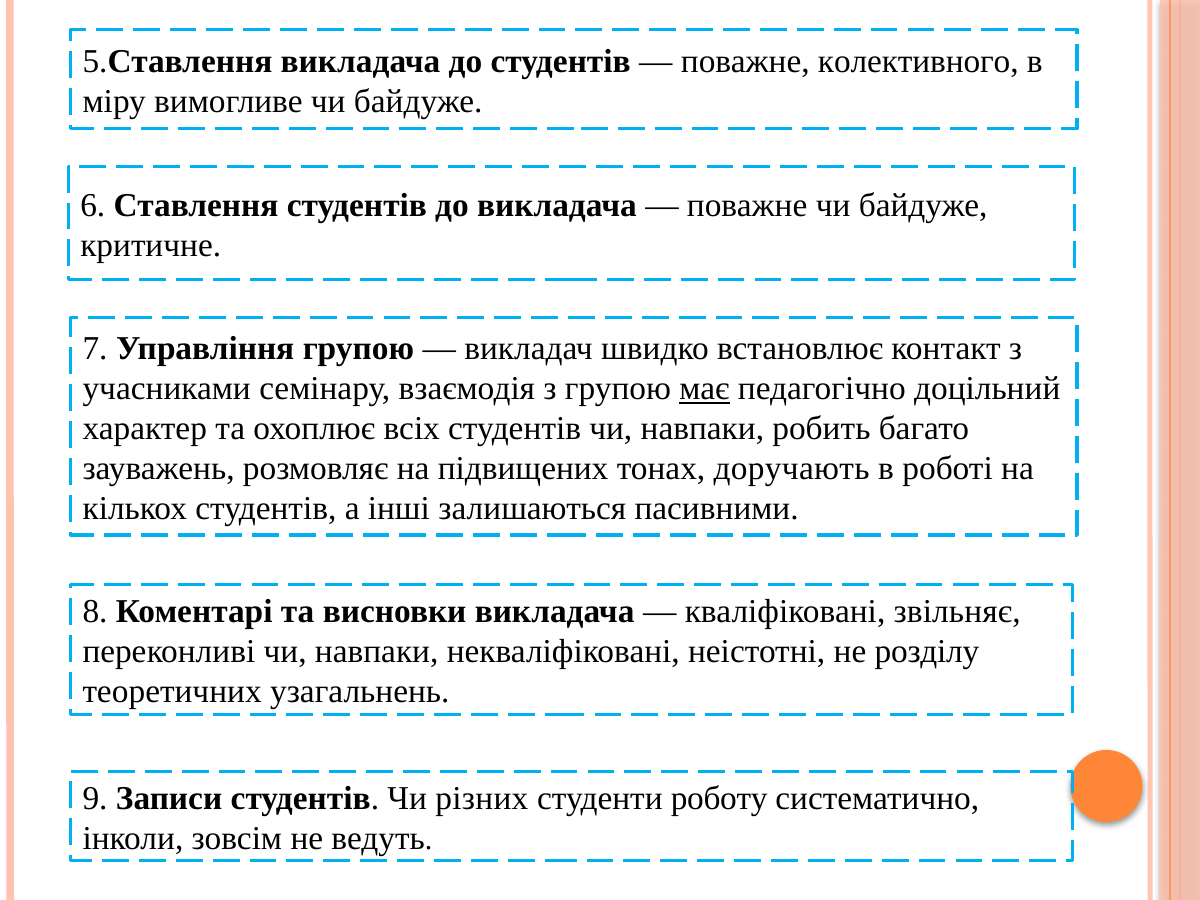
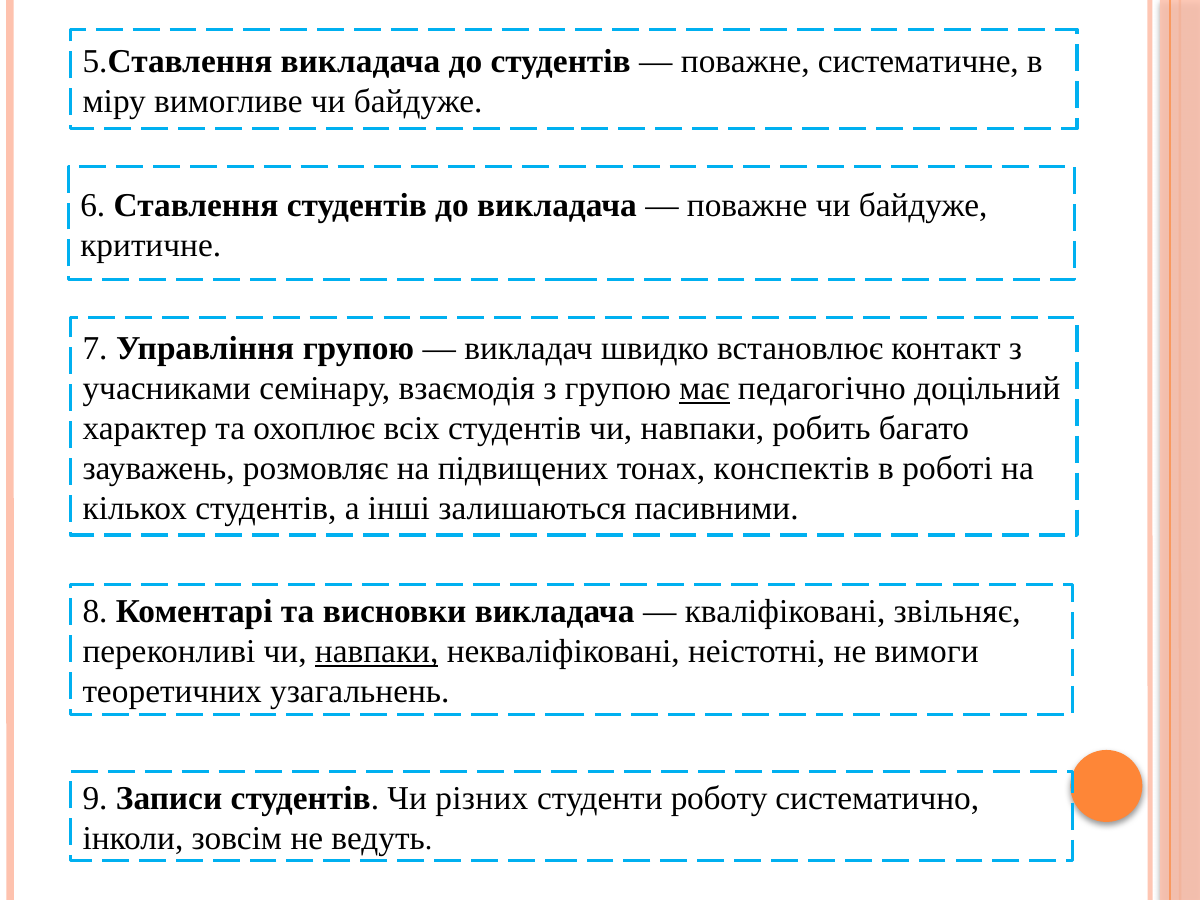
колективного: колективного -> систематичне (918, 61)
доручають: доручають -> конспектів (792, 469)
навпаки underline: none -> present (377, 652)
розділу: розділу -> вимоги (927, 652)
